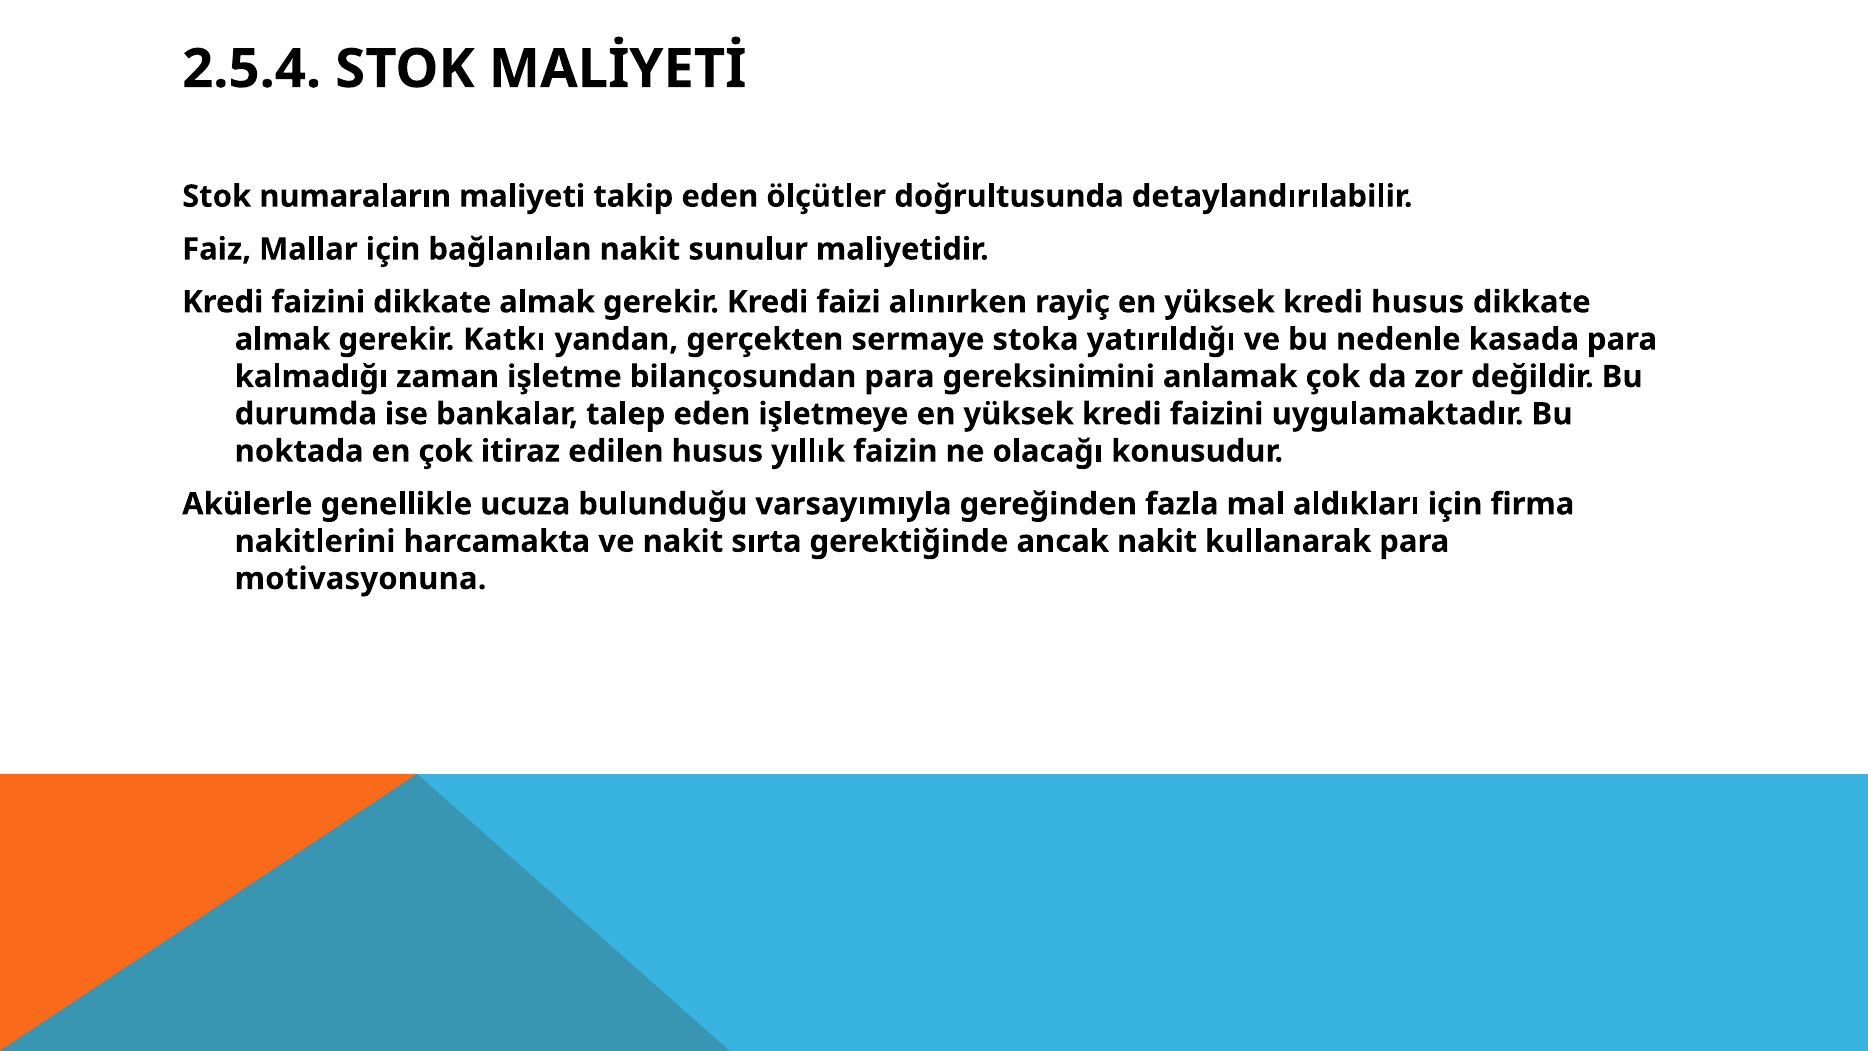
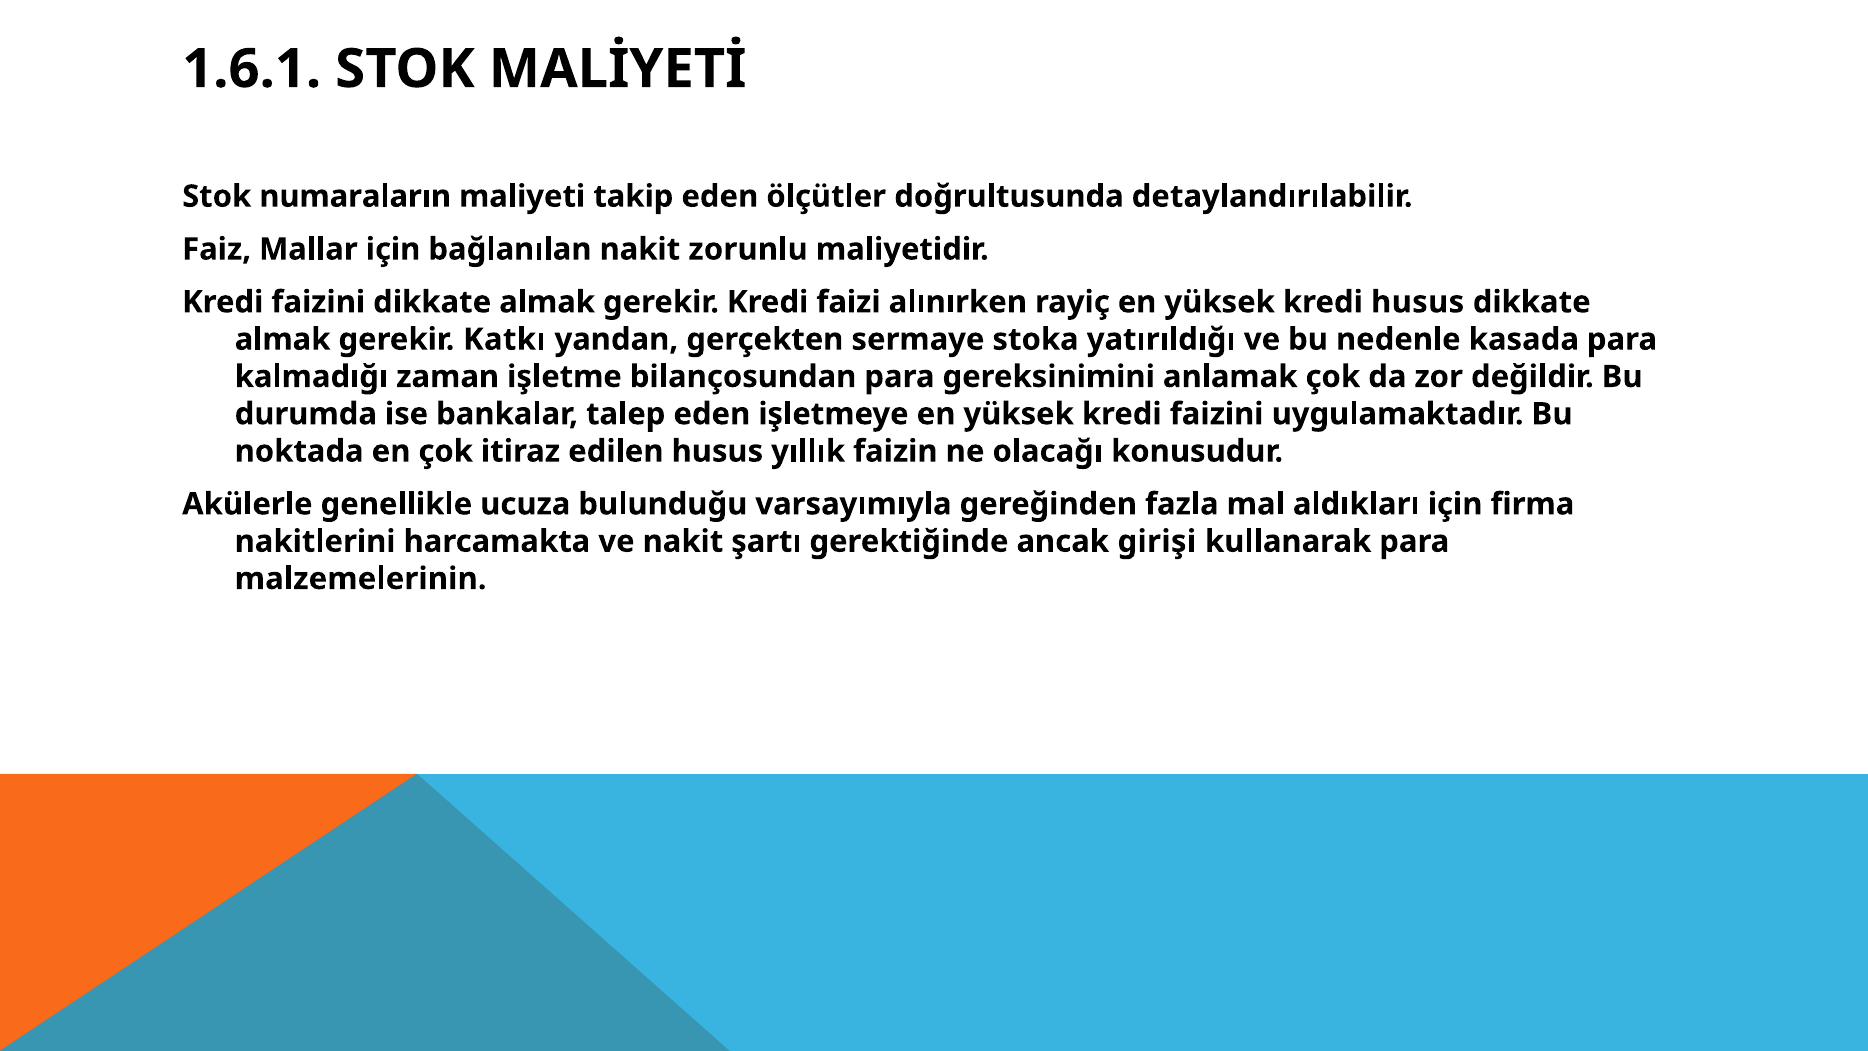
2.5.4: 2.5.4 -> 1.6.1 (252, 69)
sunulur: sunulur -> zorunlu (748, 249)
sırta: sırta -> şartı (766, 541)
ancak nakit: nakit -> girişi (1157, 541)
motivasyonuna: motivasyonuna -> malzemelerinin (361, 579)
